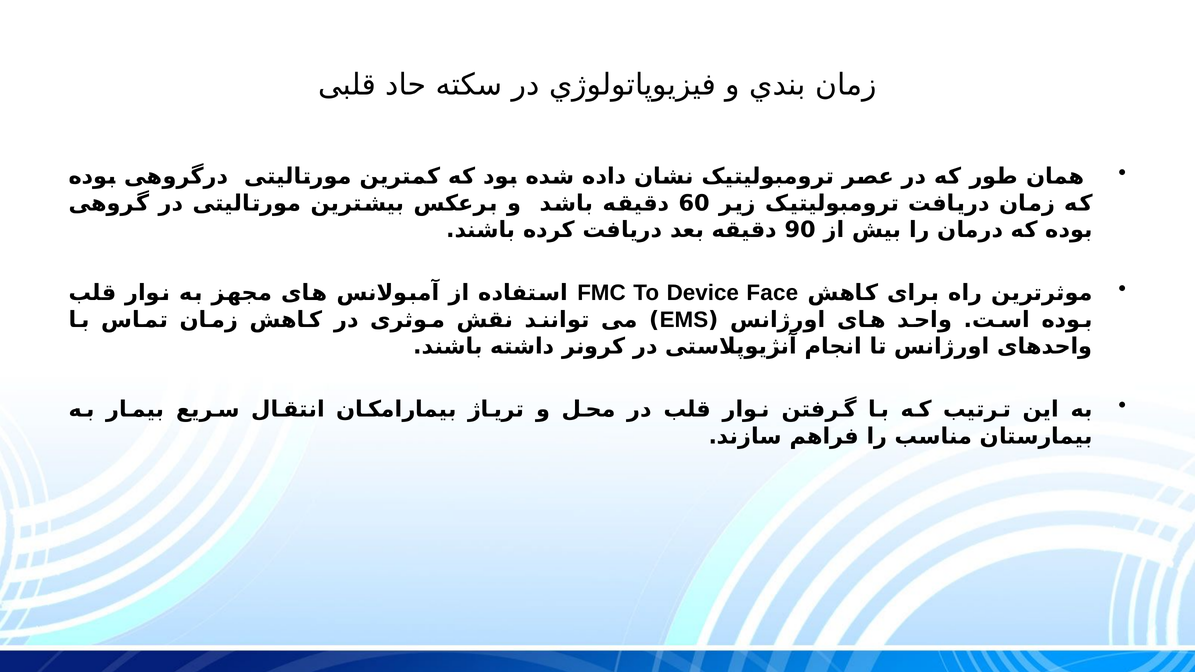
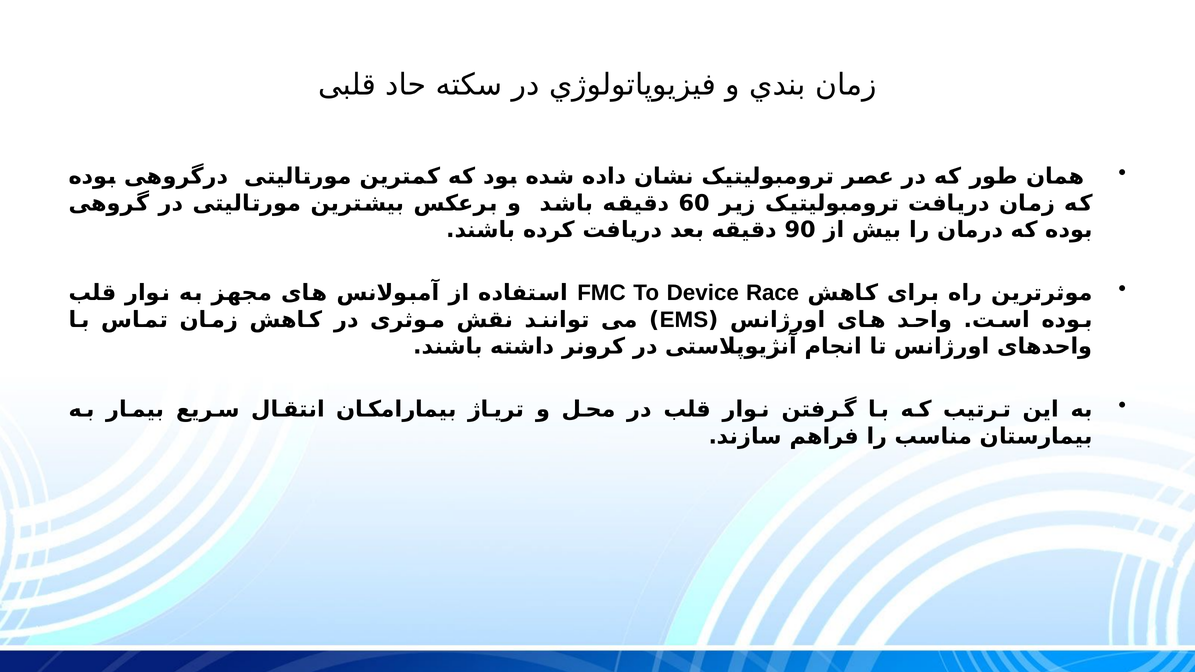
Face: Face -> Race (773, 293)
